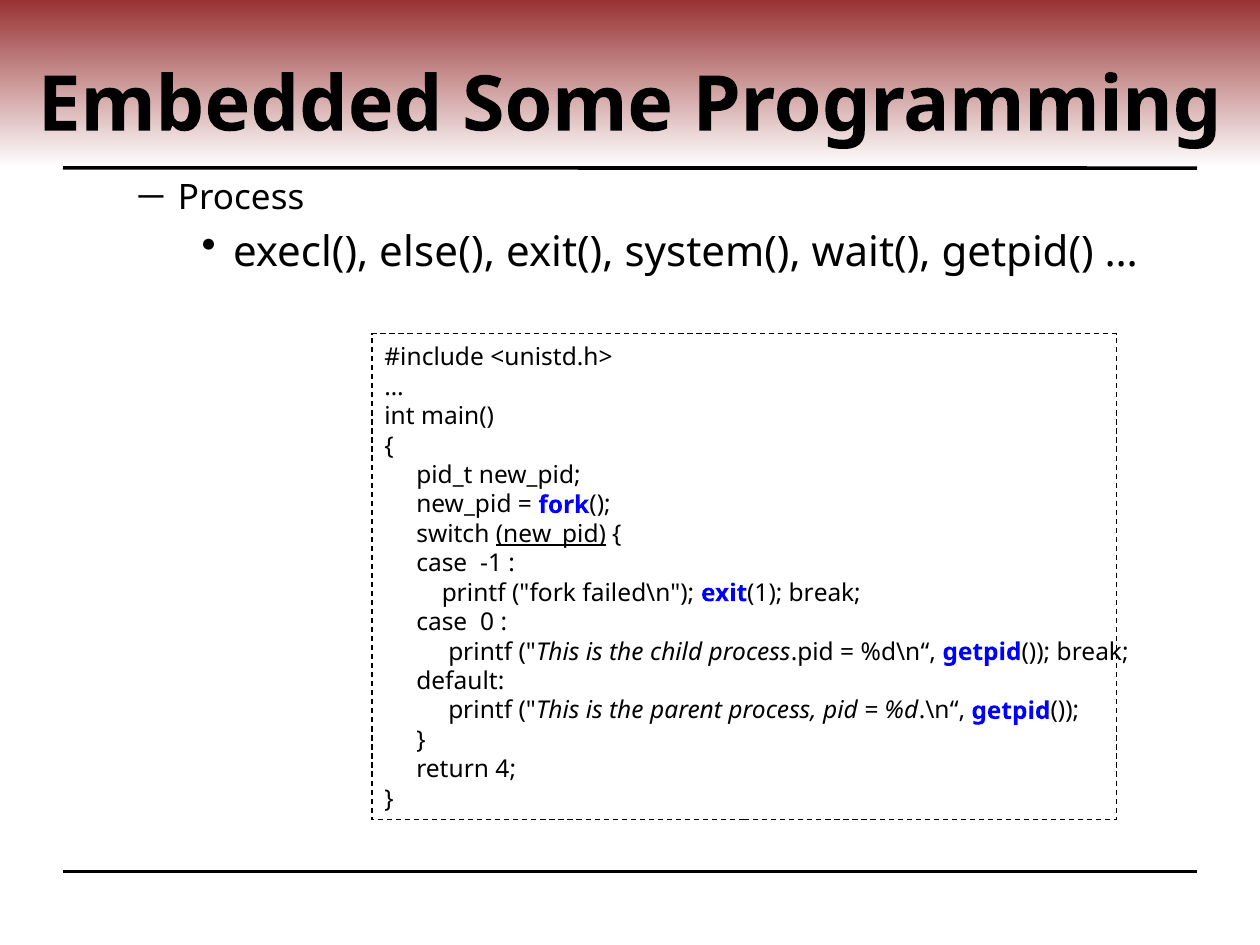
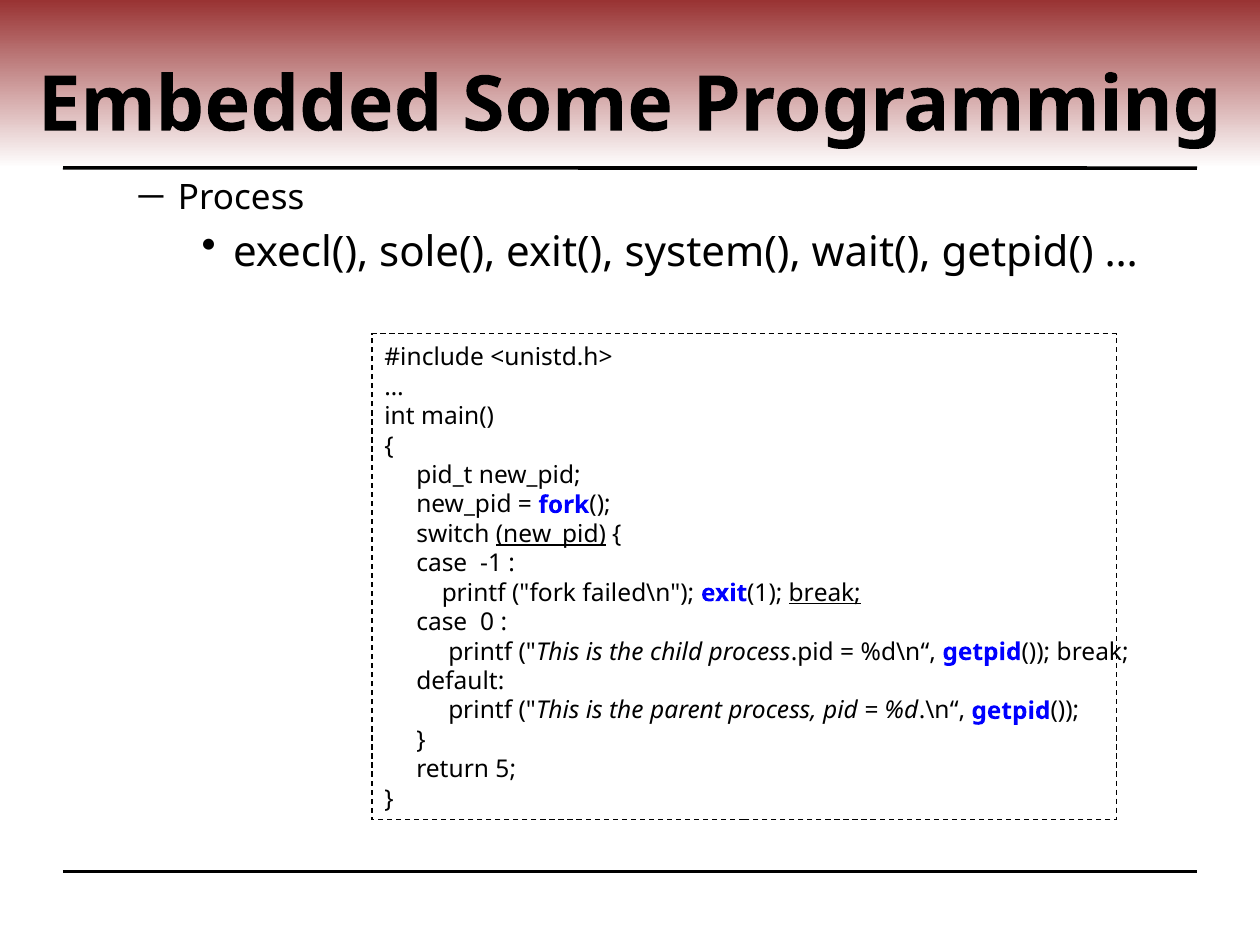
else(: else( -> sole( (437, 253)
break underline: none -> present (825, 593)
4: 4 -> 5 (506, 770)
